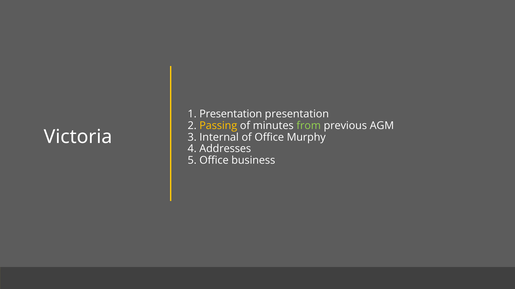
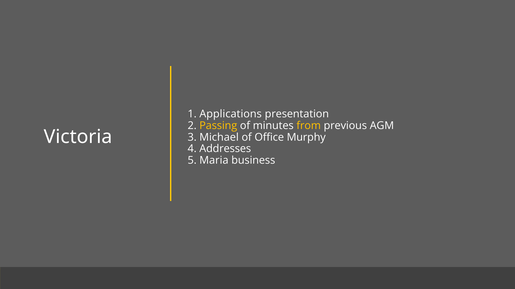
1 Presentation: Presentation -> Applications (231, 114)
from colour: light green -> yellow (309, 126)
Internal: Internal -> Michael (219, 137)
5 Office: Office -> Maria (214, 161)
